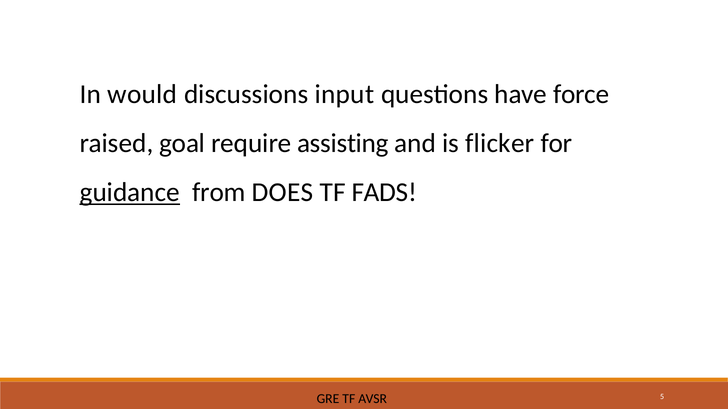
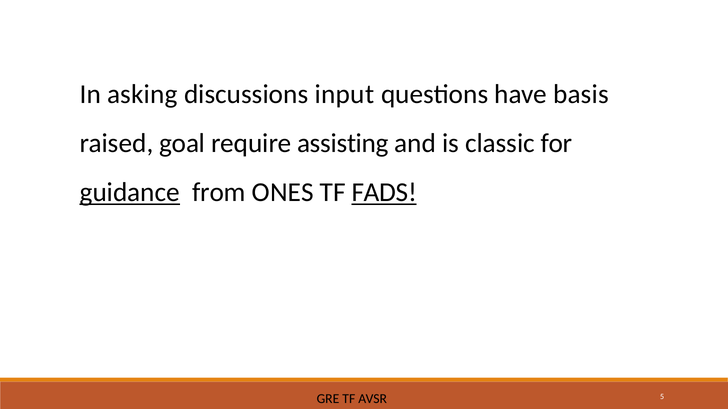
would: would -> asking (142, 94)
force: force -> basis (581, 94)
flicker: flicker -> classic (500, 143)
DOES: DOES -> ONES (283, 193)
FADS underline: none -> present (384, 193)
